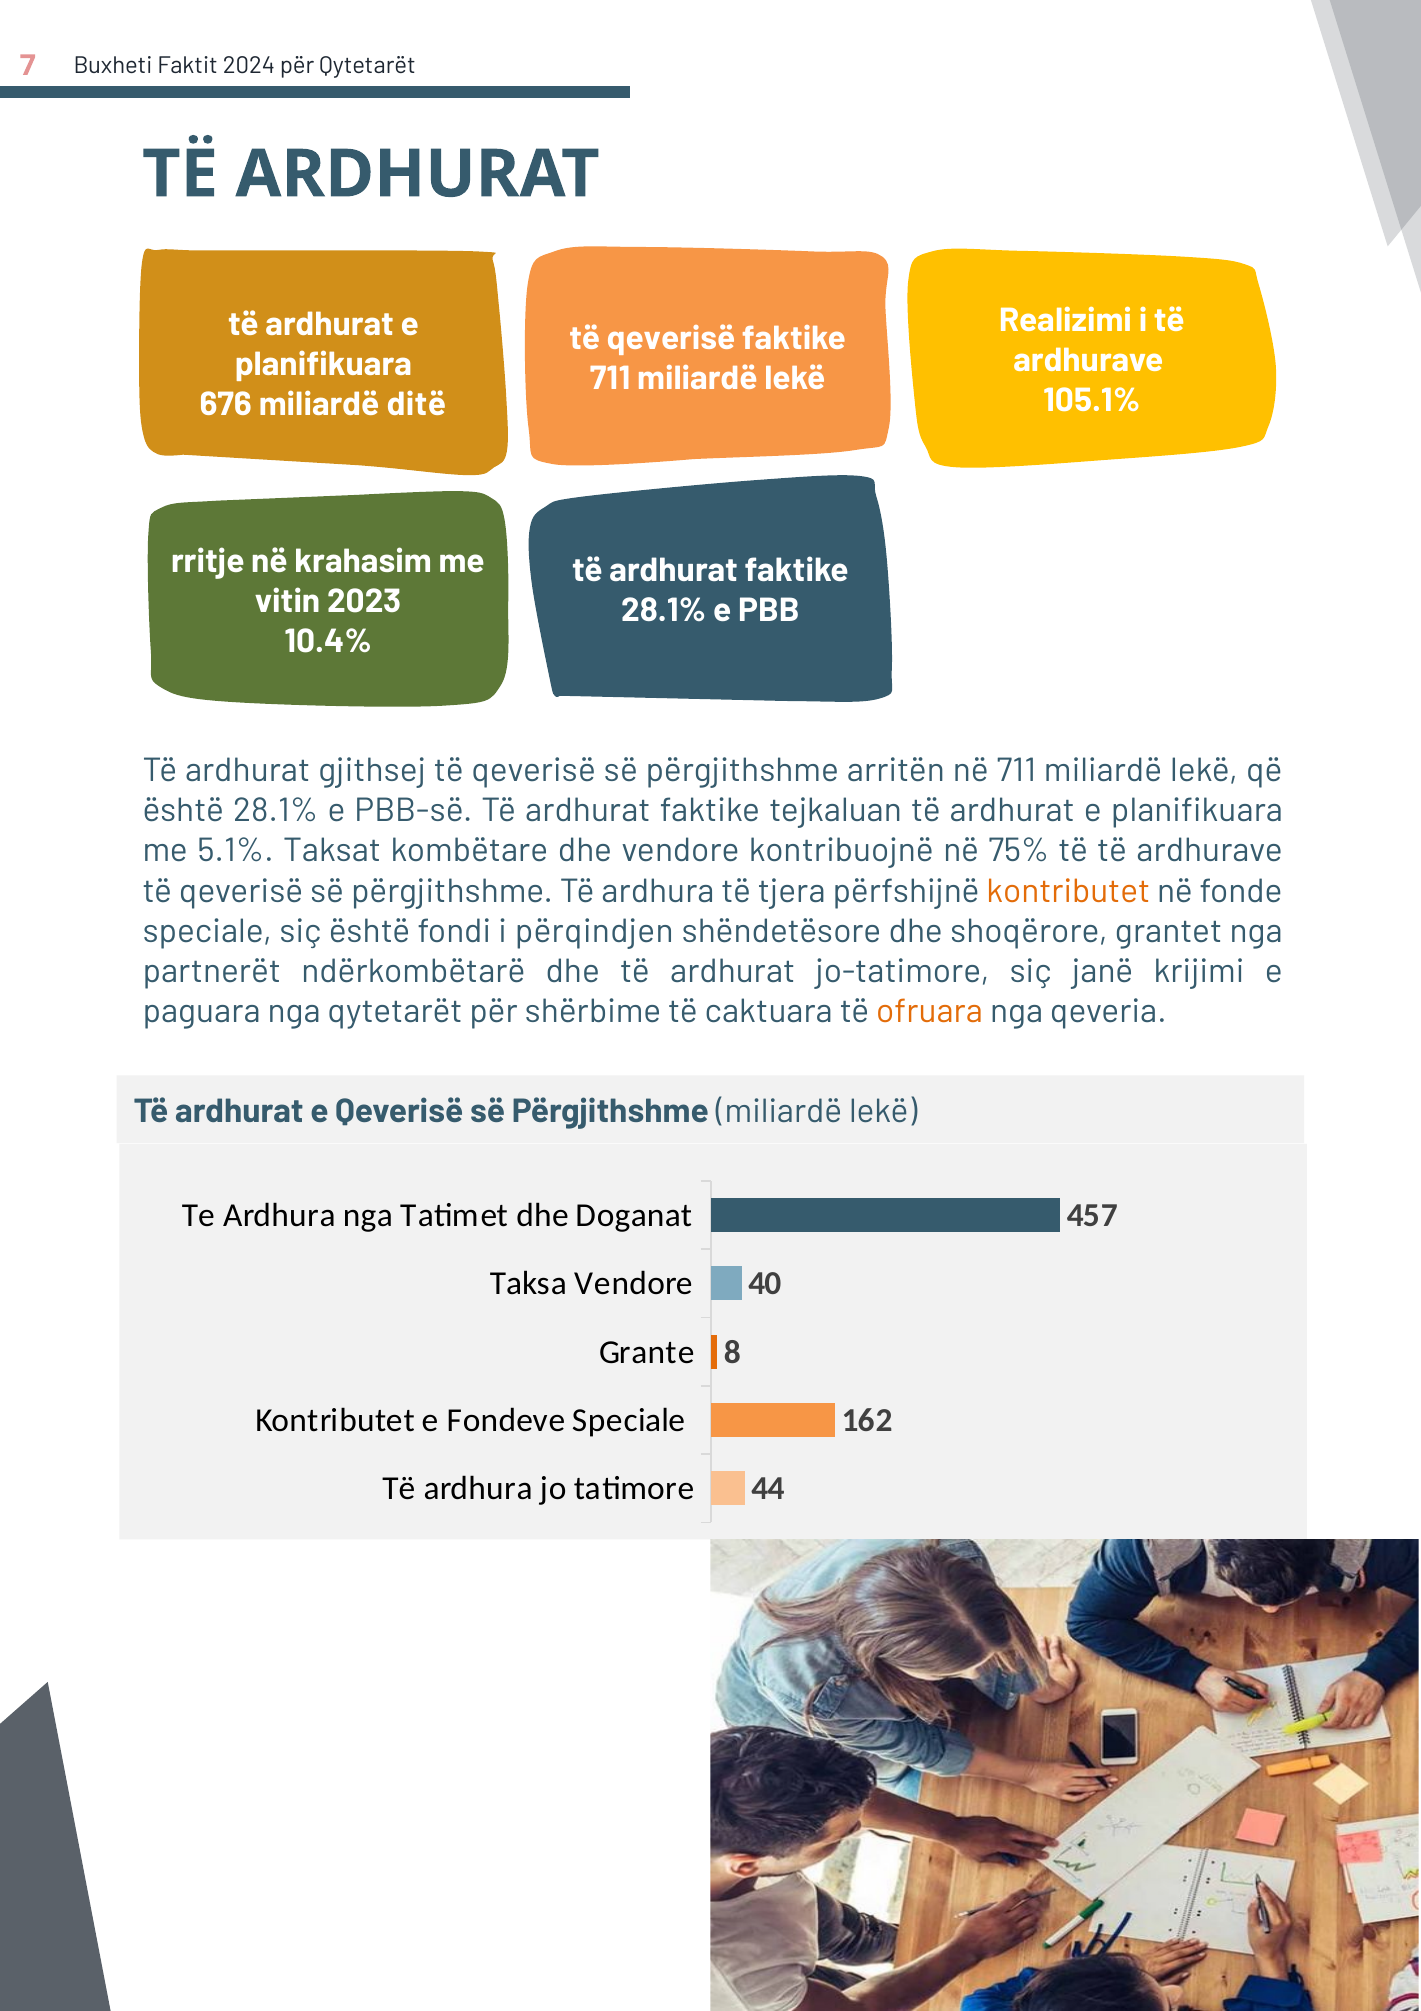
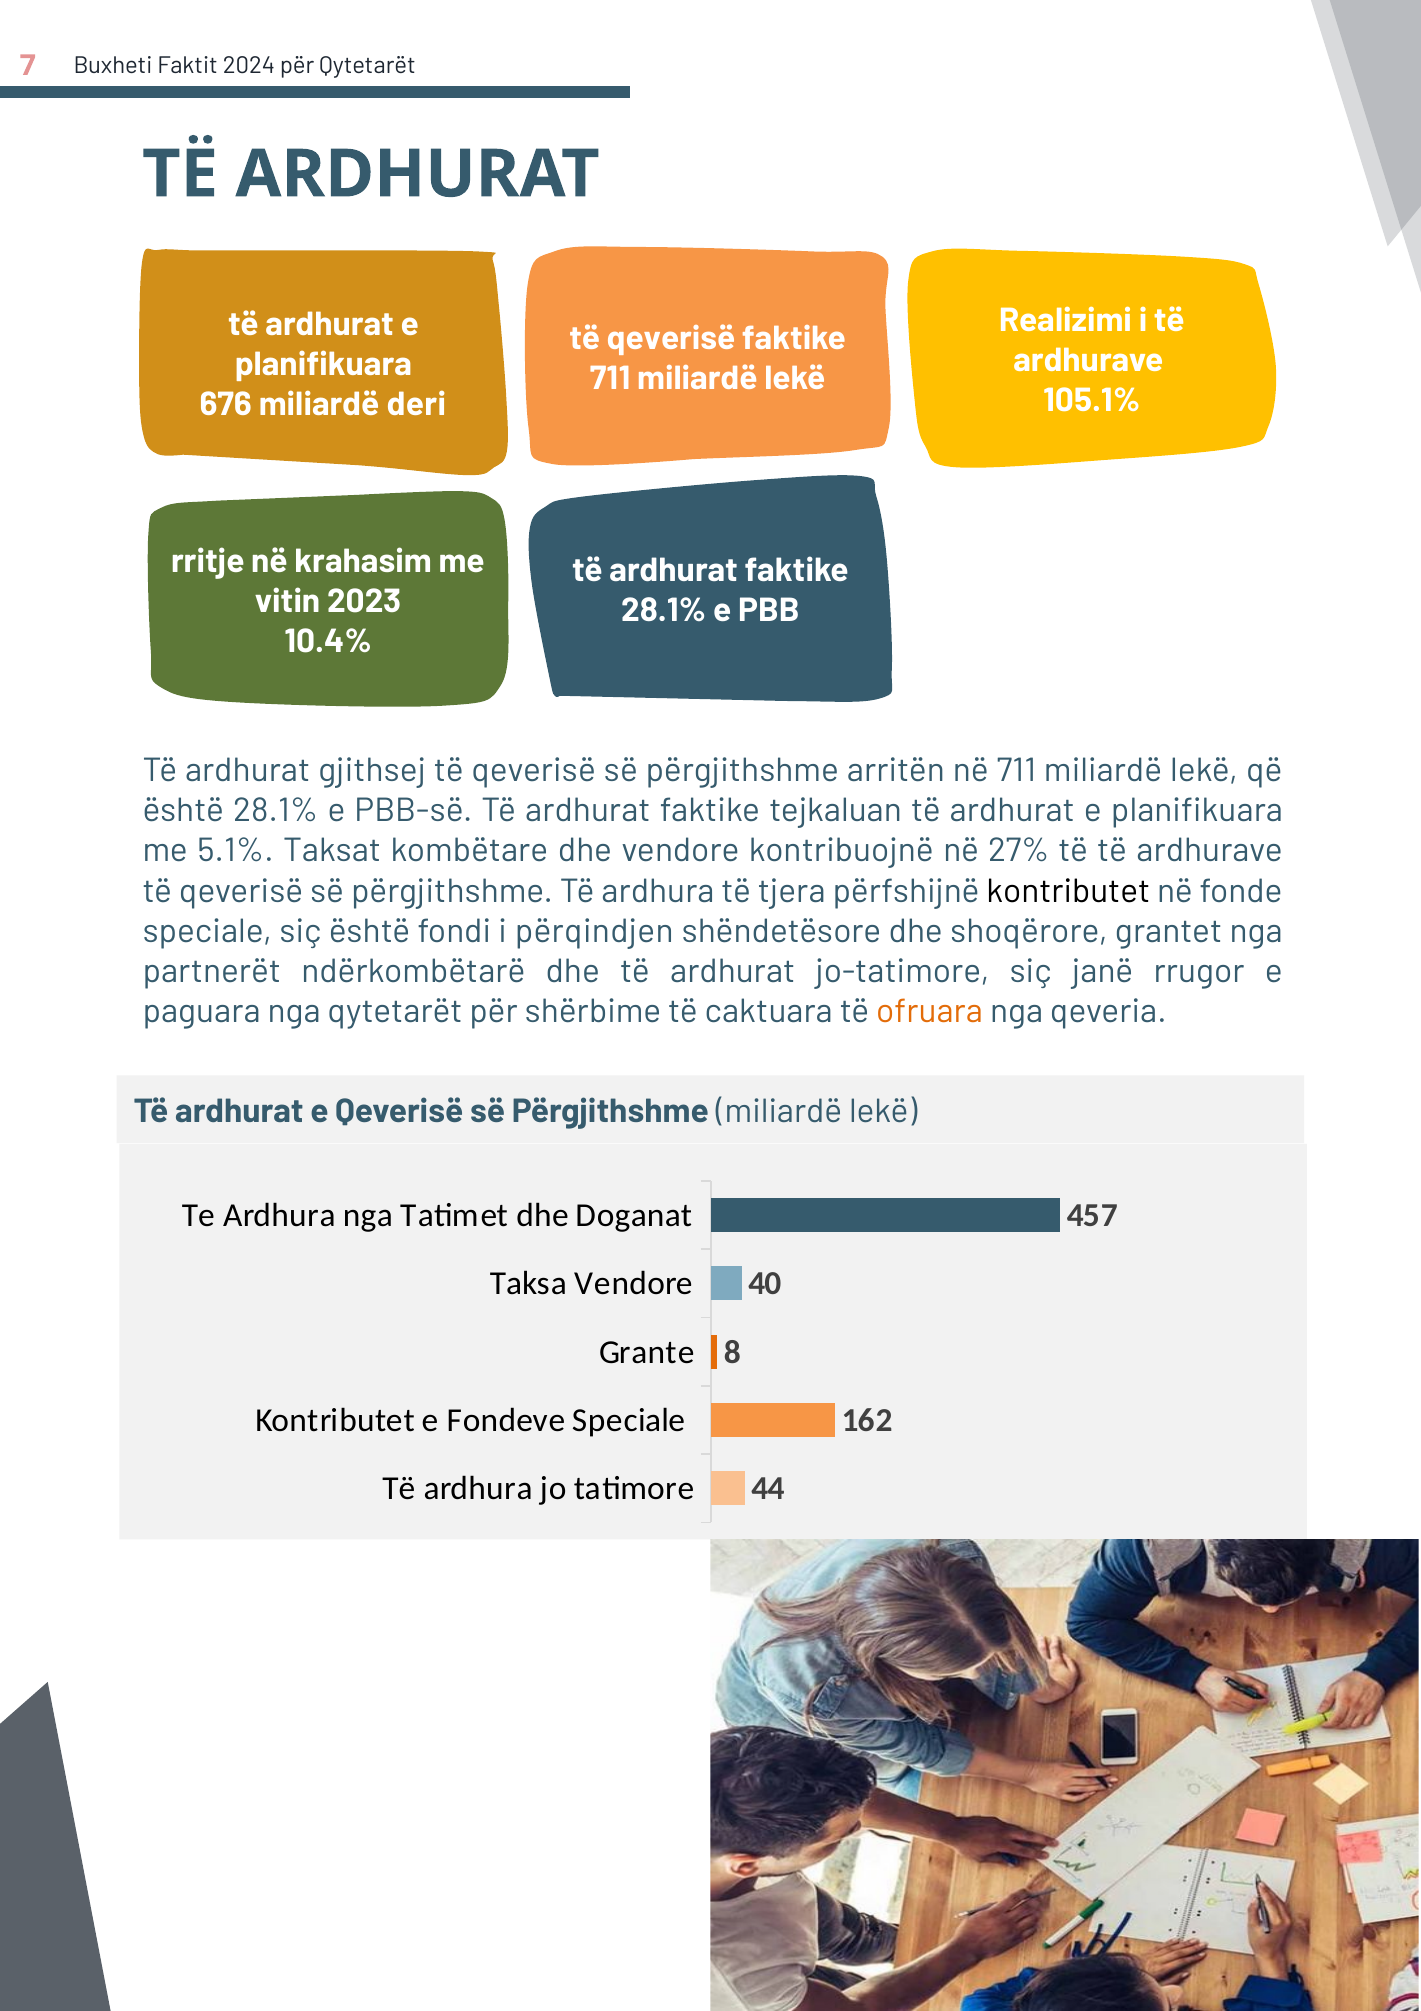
ditë: ditë -> deri (416, 404)
75%: 75% -> 27% (1019, 851)
kontributet colour: orange -> black (1068, 891)
krijimi: krijimi -> rrugor (1199, 971)
